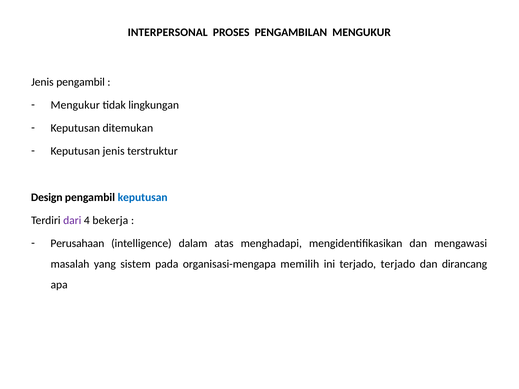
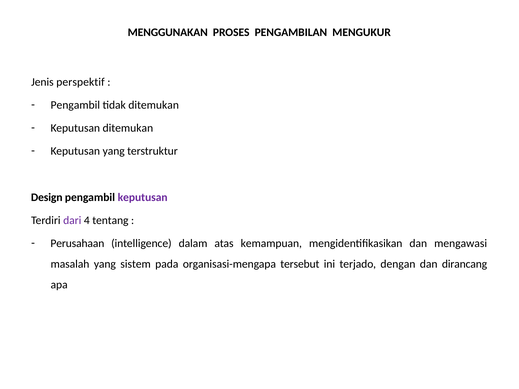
INTERPERSONAL: INTERPERSONAL -> MENGGUNAKAN (168, 32)
Jenis pengambil: pengambil -> perspektif (80, 82)
Mengukur: Mengukur -> Pengambil (75, 105)
tidak lingkungan: lingkungan -> ditemukan (154, 105)
Keputusan jenis: jenis -> yang (114, 151)
keputusan colour: blue -> purple (143, 197)
bekerja: bekerja -> tentang (110, 220)
menghadapi: menghadapi -> kemampuan (271, 243)
memilih: memilih -> tersebut (300, 264)
terjado terjado: terjado -> dengan (398, 264)
